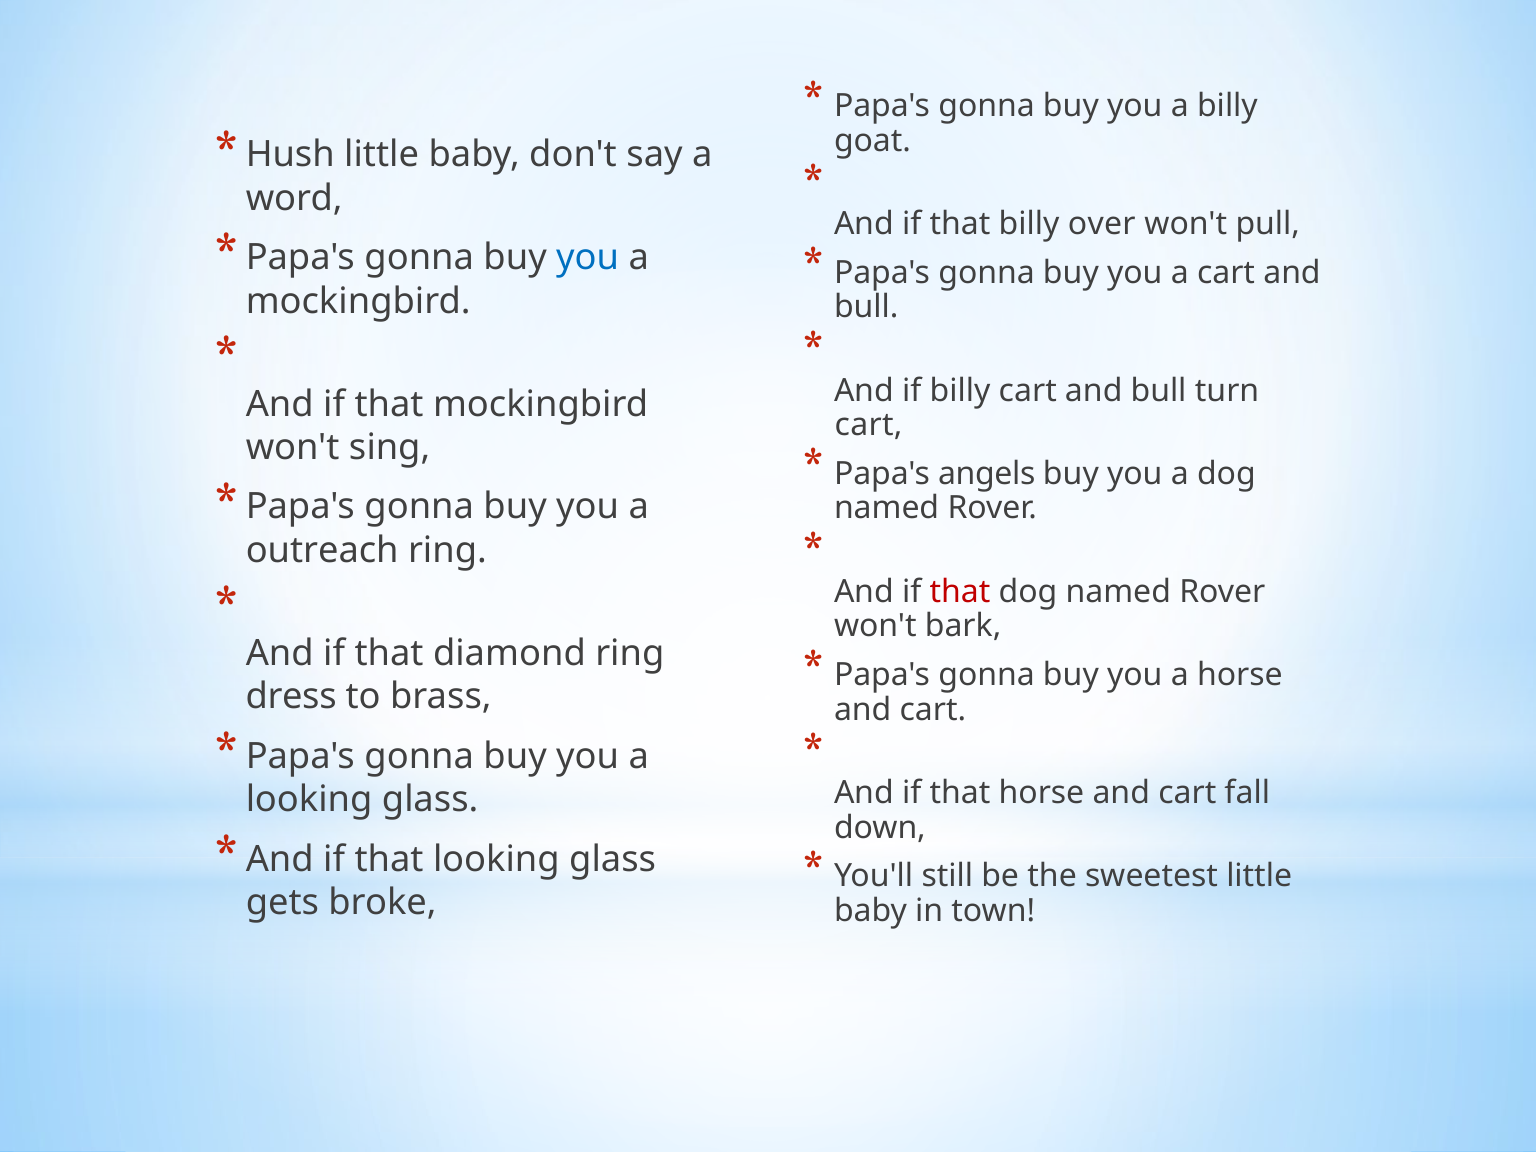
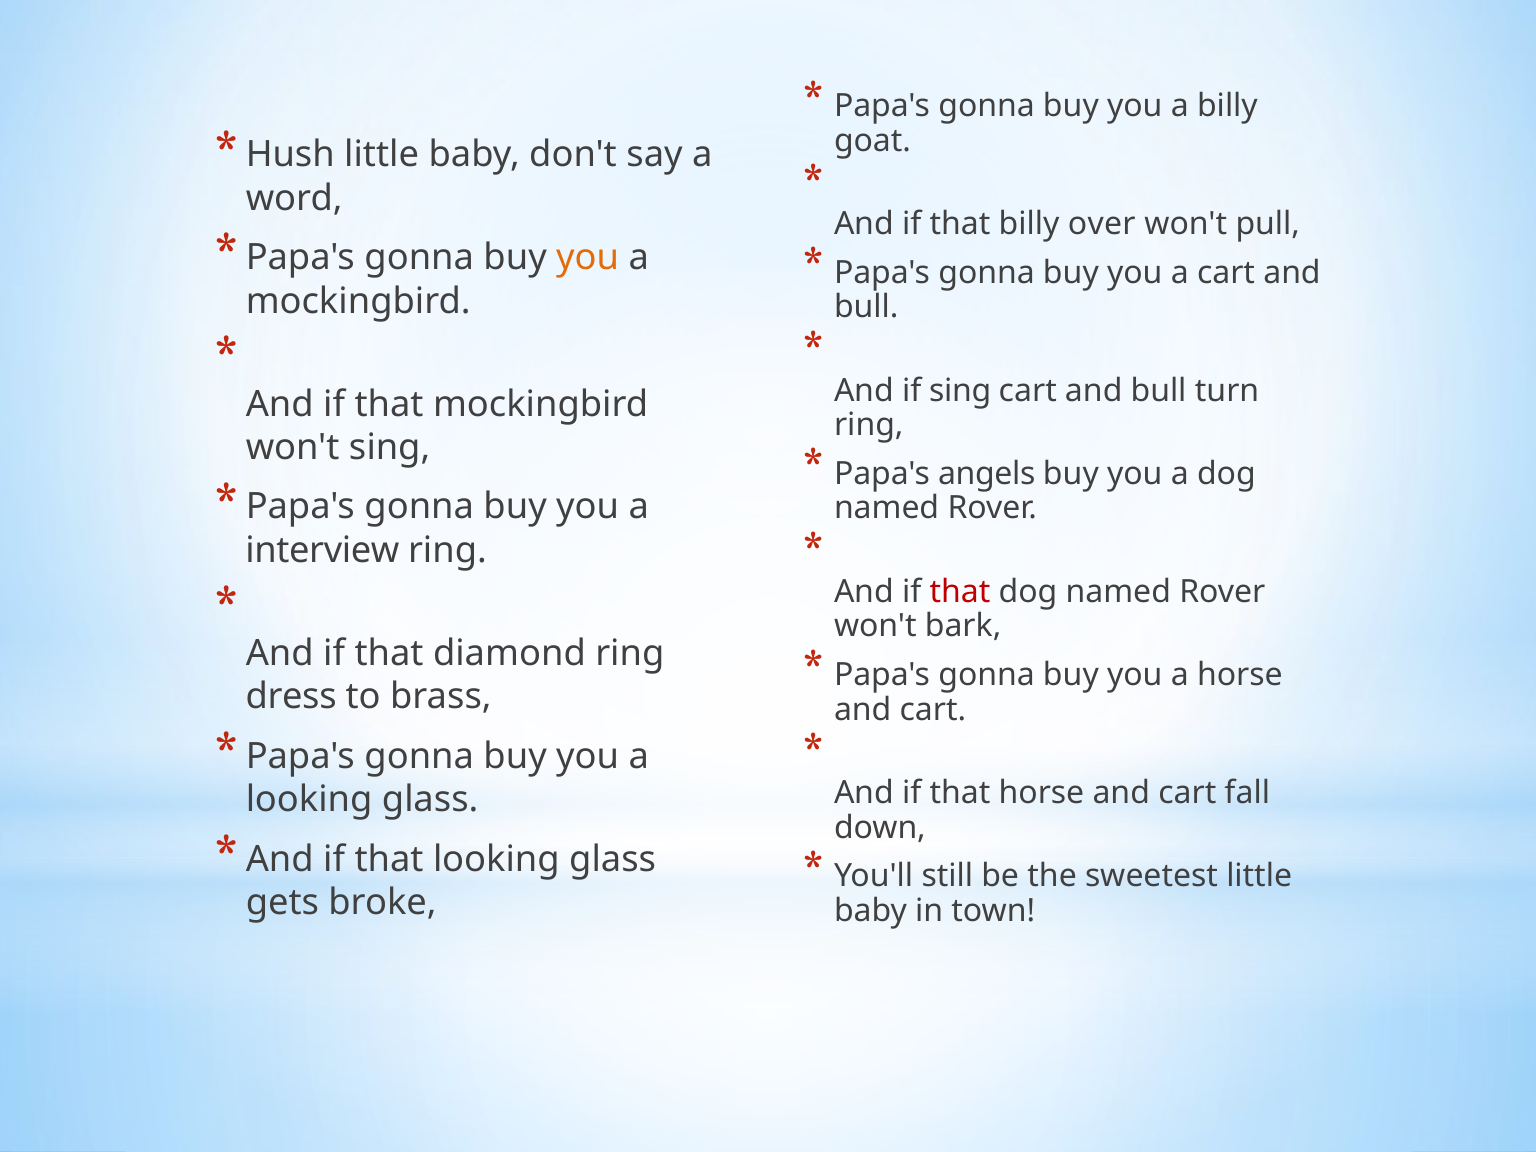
you colour: blue -> orange (588, 258)
if billy: billy -> sing (960, 390)
cart: cart -> ring (869, 425)
outreach: outreach -> interview (322, 551)
